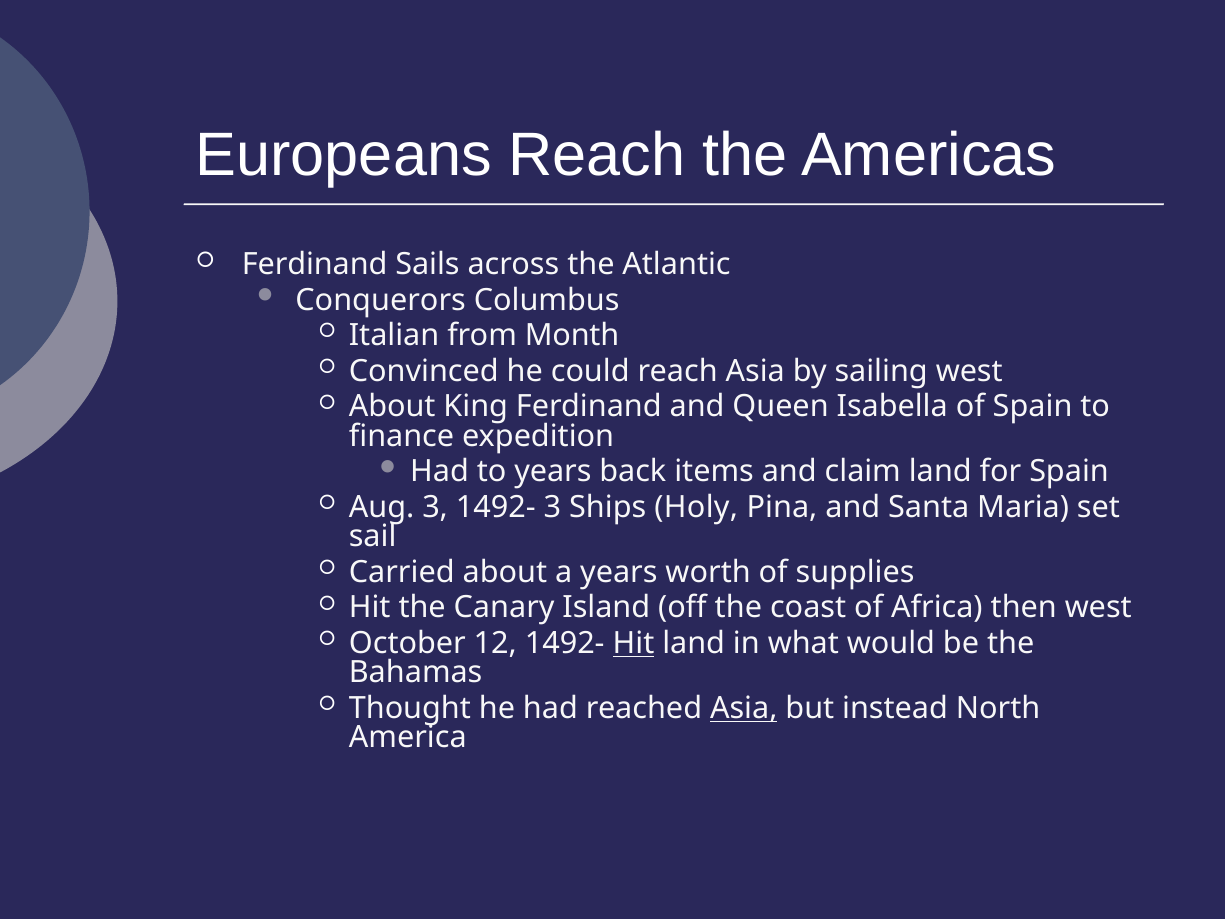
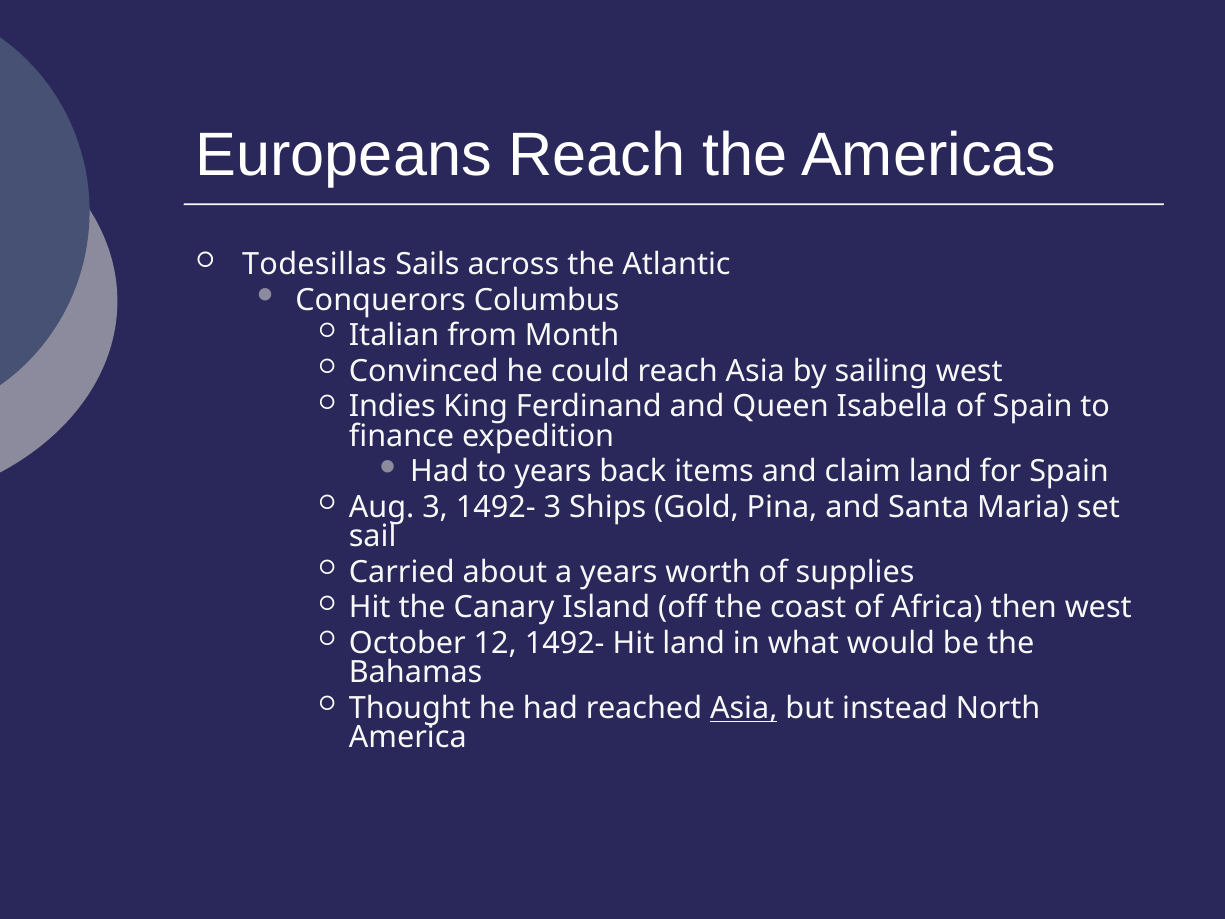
Ferdinand: Ferdinand -> Todesillas (314, 264)
About: About -> Indies (392, 407)
Holy: Holy -> Gold (696, 507)
Hit underline: present -> none (634, 643)
